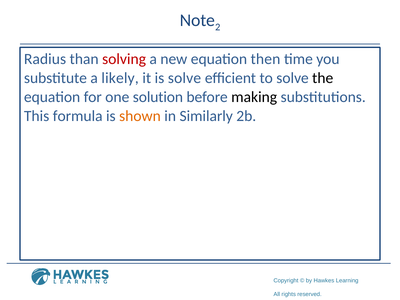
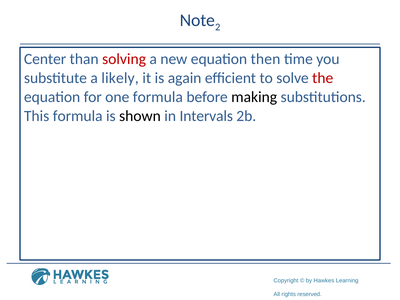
Radius: Radius -> Center (45, 59)
is solve: solve -> again (185, 78)
the colour: black -> red (323, 78)
one solution: solution -> formula (158, 97)
shown colour: orange -> black (140, 116)
Similarly: Similarly -> Intervals (206, 116)
